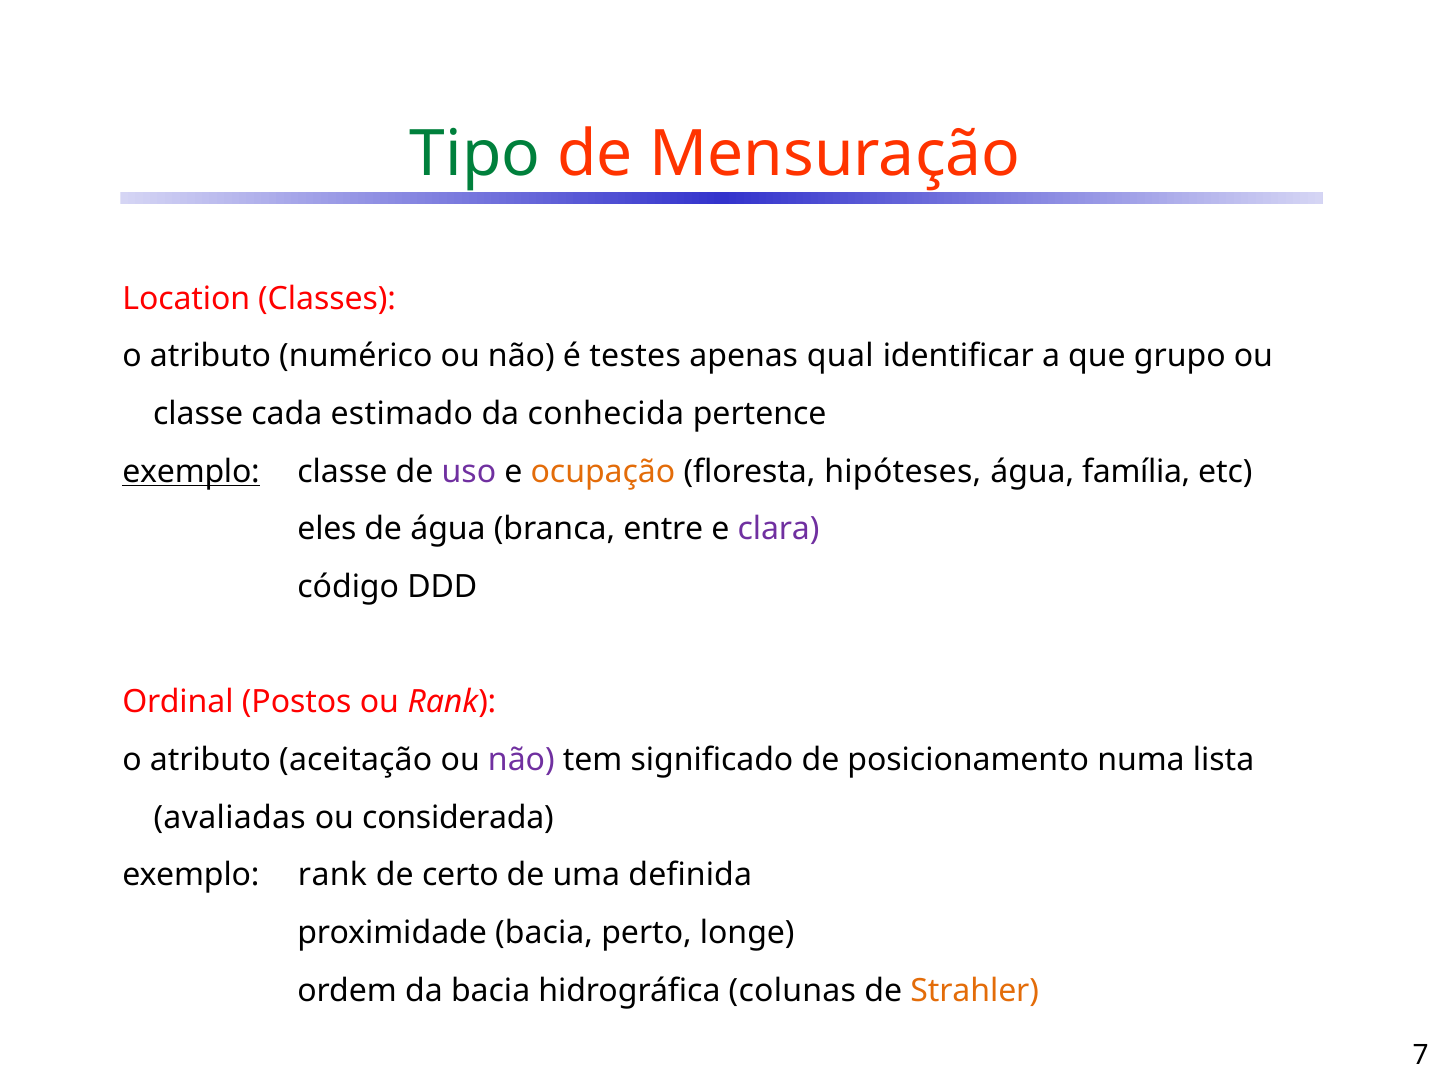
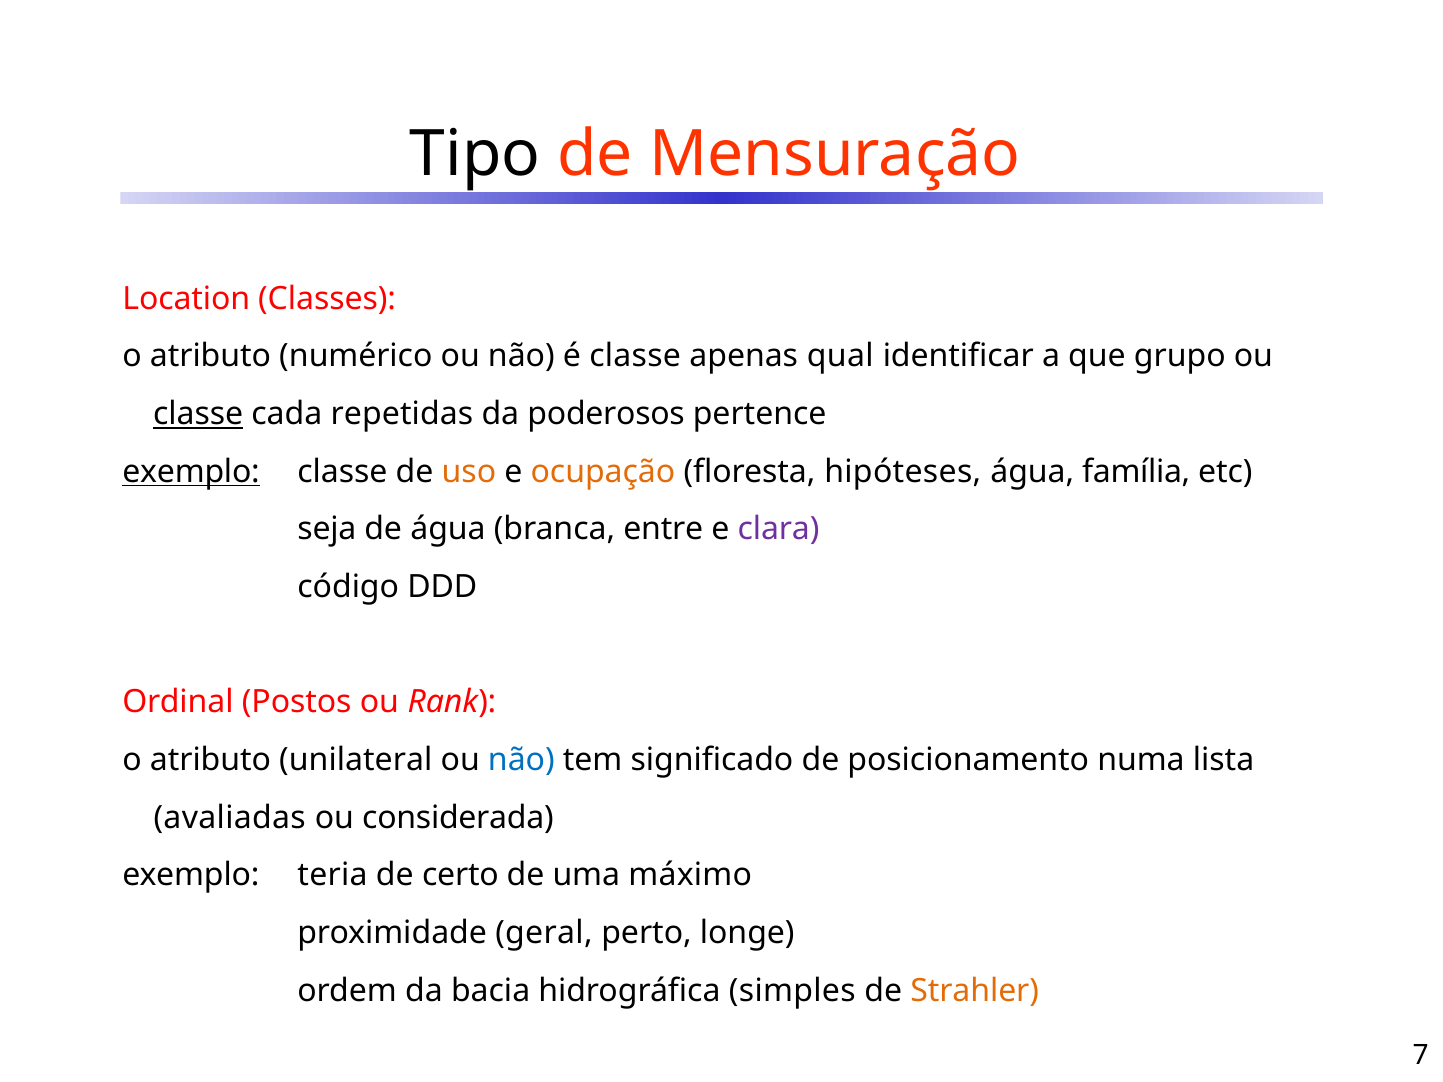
Tipo colour: green -> black (475, 155)
é testes: testes -> classe (635, 356)
classe underline: none -> present (198, 414)
estimado: estimado -> repetidas (402, 414)
conhecida: conhecida -> poderosos (606, 414)
uso colour: purple -> orange (469, 472)
eles: eles -> seja (327, 529)
aceitação: aceitação -> unilateral (356, 760)
não colour: purple -> blue (521, 760)
exemplo rank: rank -> teria (333, 875)
definida: definida -> máximo (690, 875)
proximidade bacia: bacia -> geral (544, 933)
colunas: colunas -> simples (792, 991)
